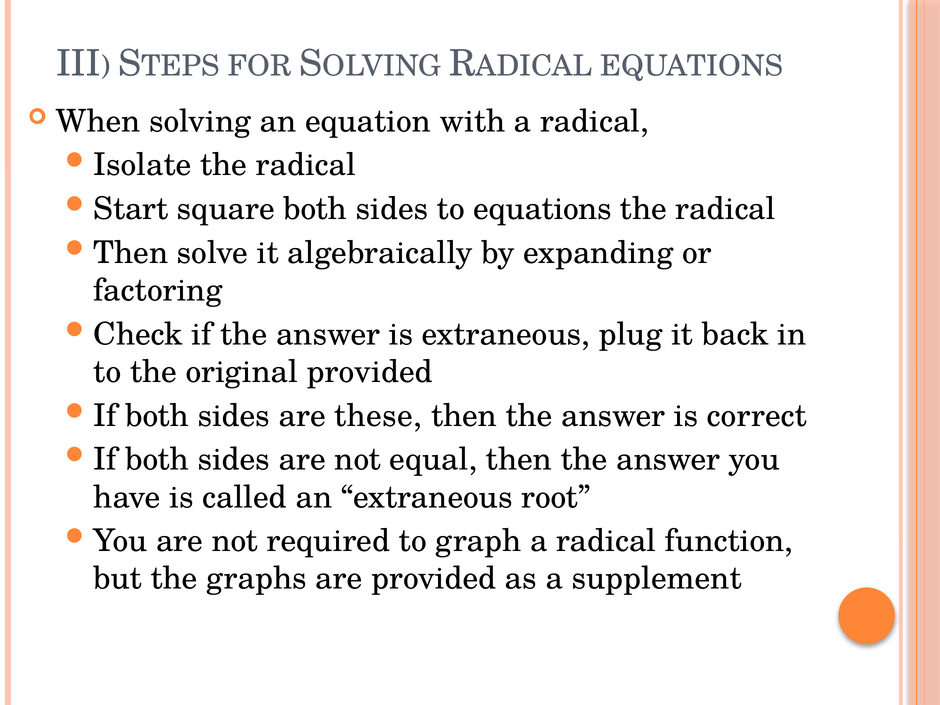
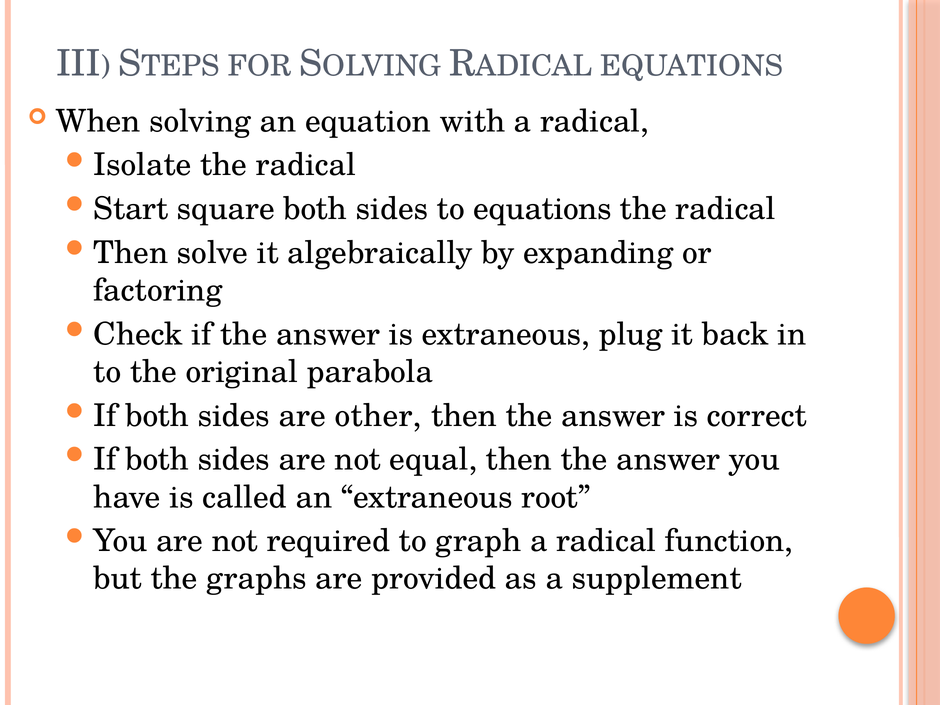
original provided: provided -> parabola (370, 372)
these: these -> other (378, 416)
